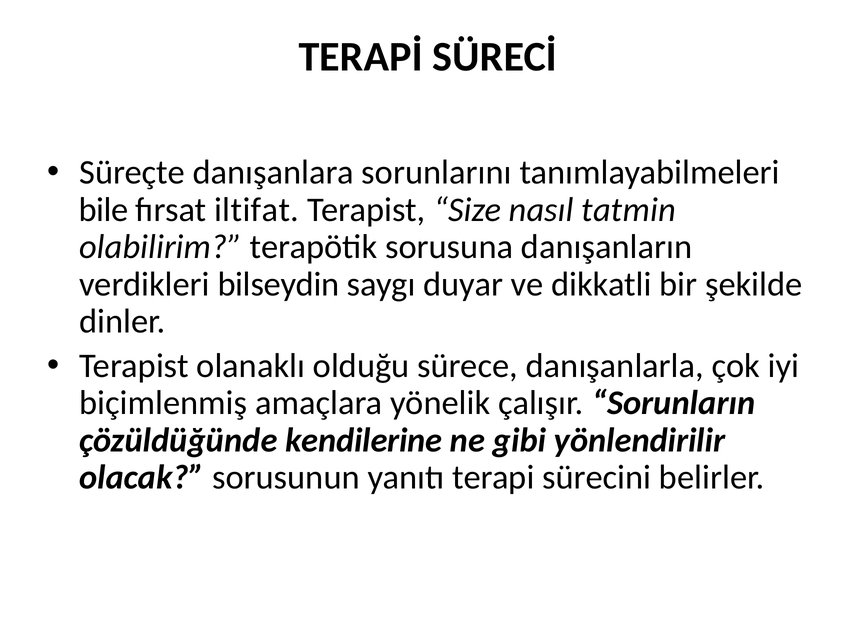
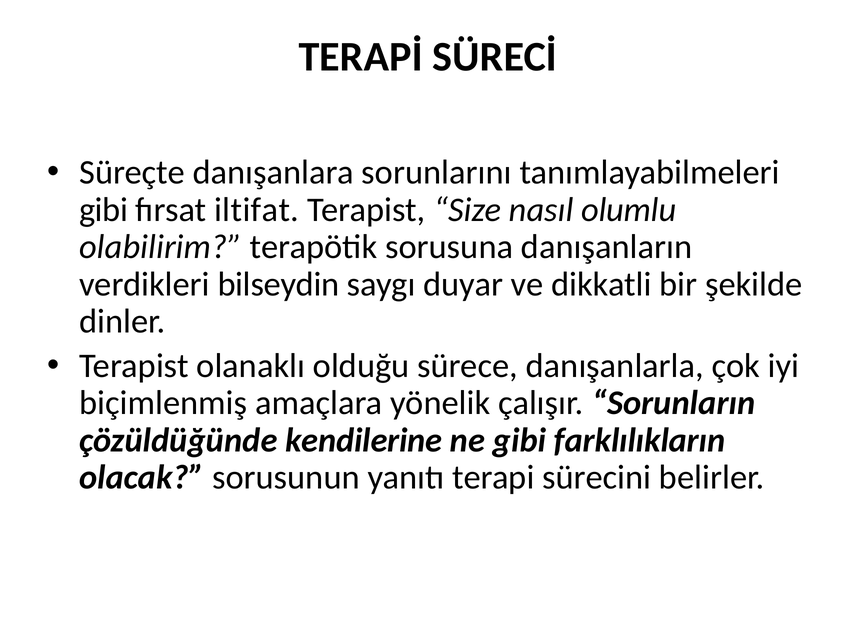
bile: bile -> gibi (104, 210)
tatmin: tatmin -> olumlu (629, 210)
yönlendirilir: yönlendirilir -> farklılıkların (640, 440)
